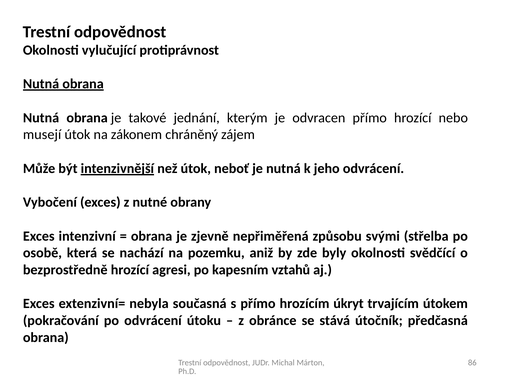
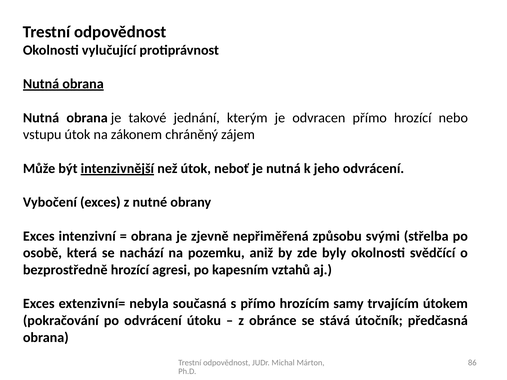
musejí: musejí -> vstupu (42, 135)
úkryt: úkryt -> samy (349, 304)
